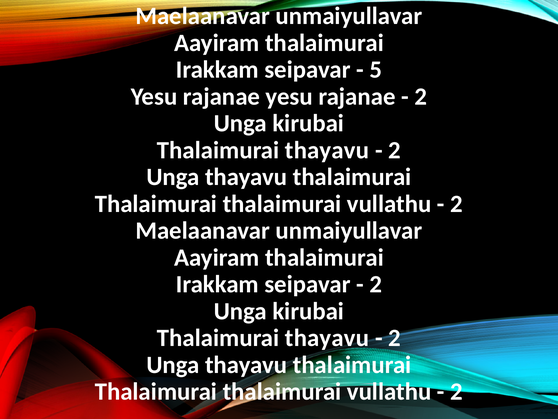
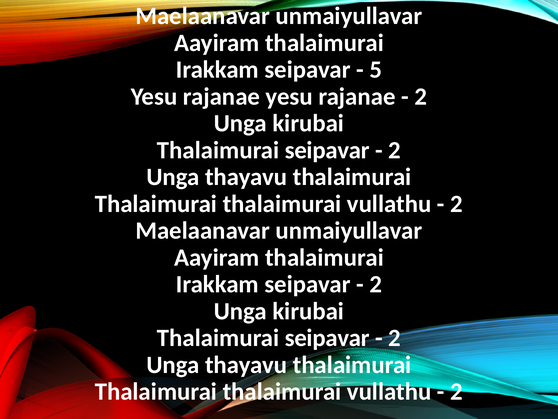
thayavu: thayavu -> seipavar (327, 150)
thayavu: thayavu -> seipavar (327, 338)
